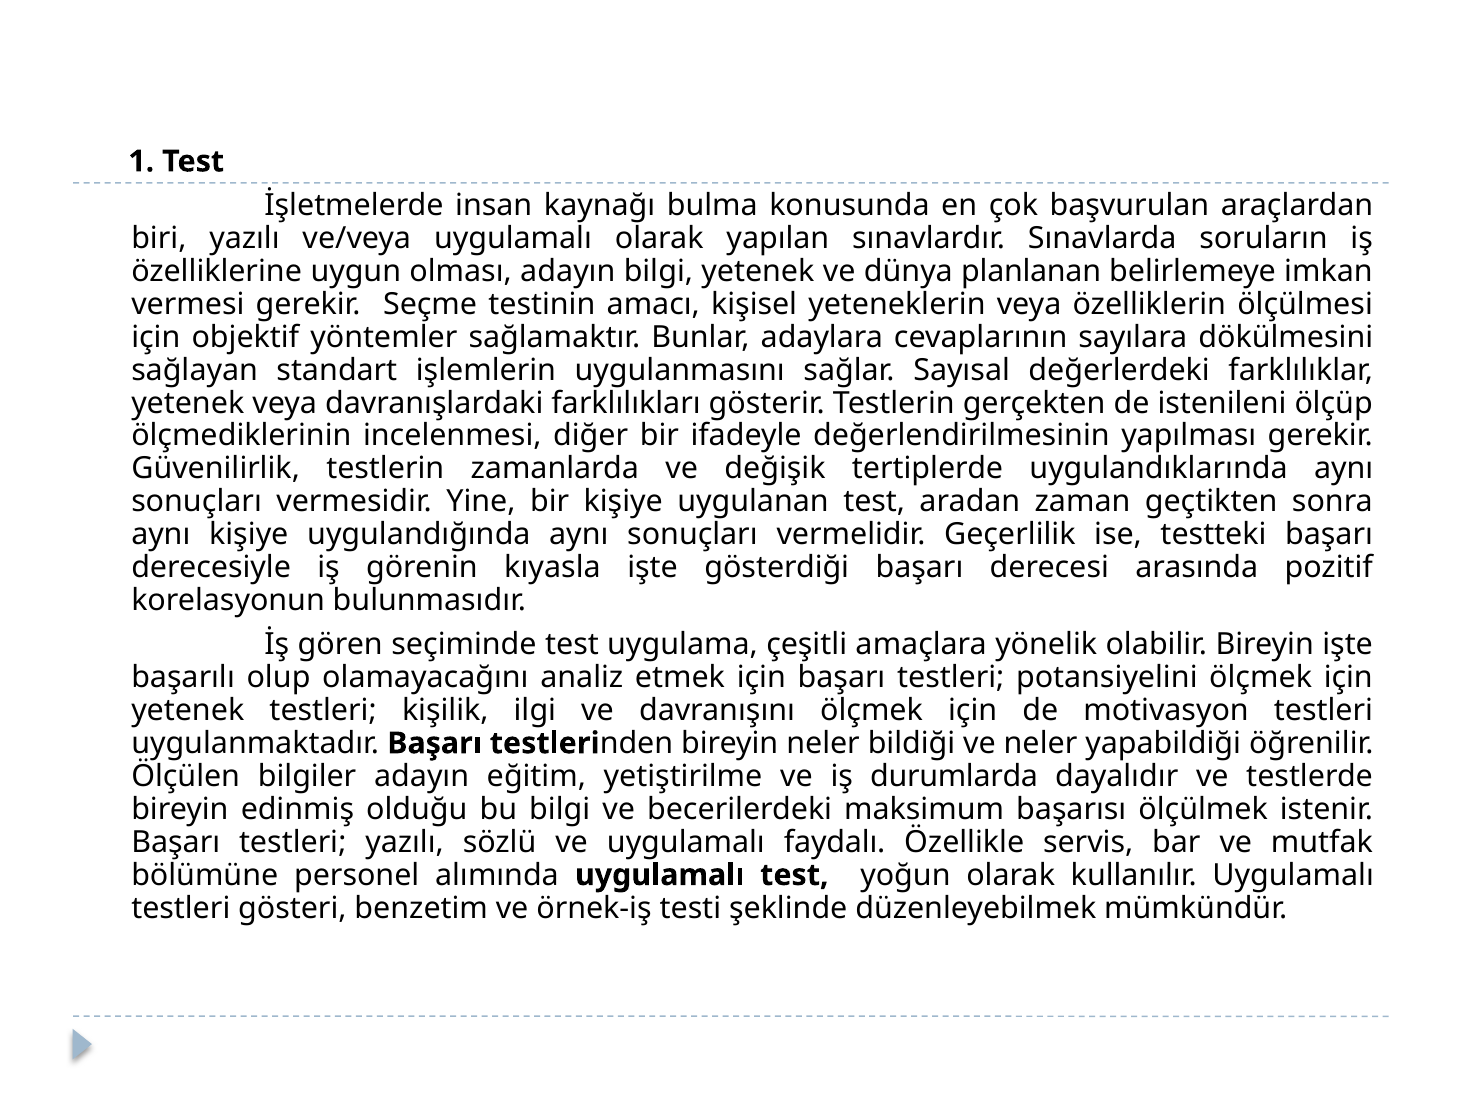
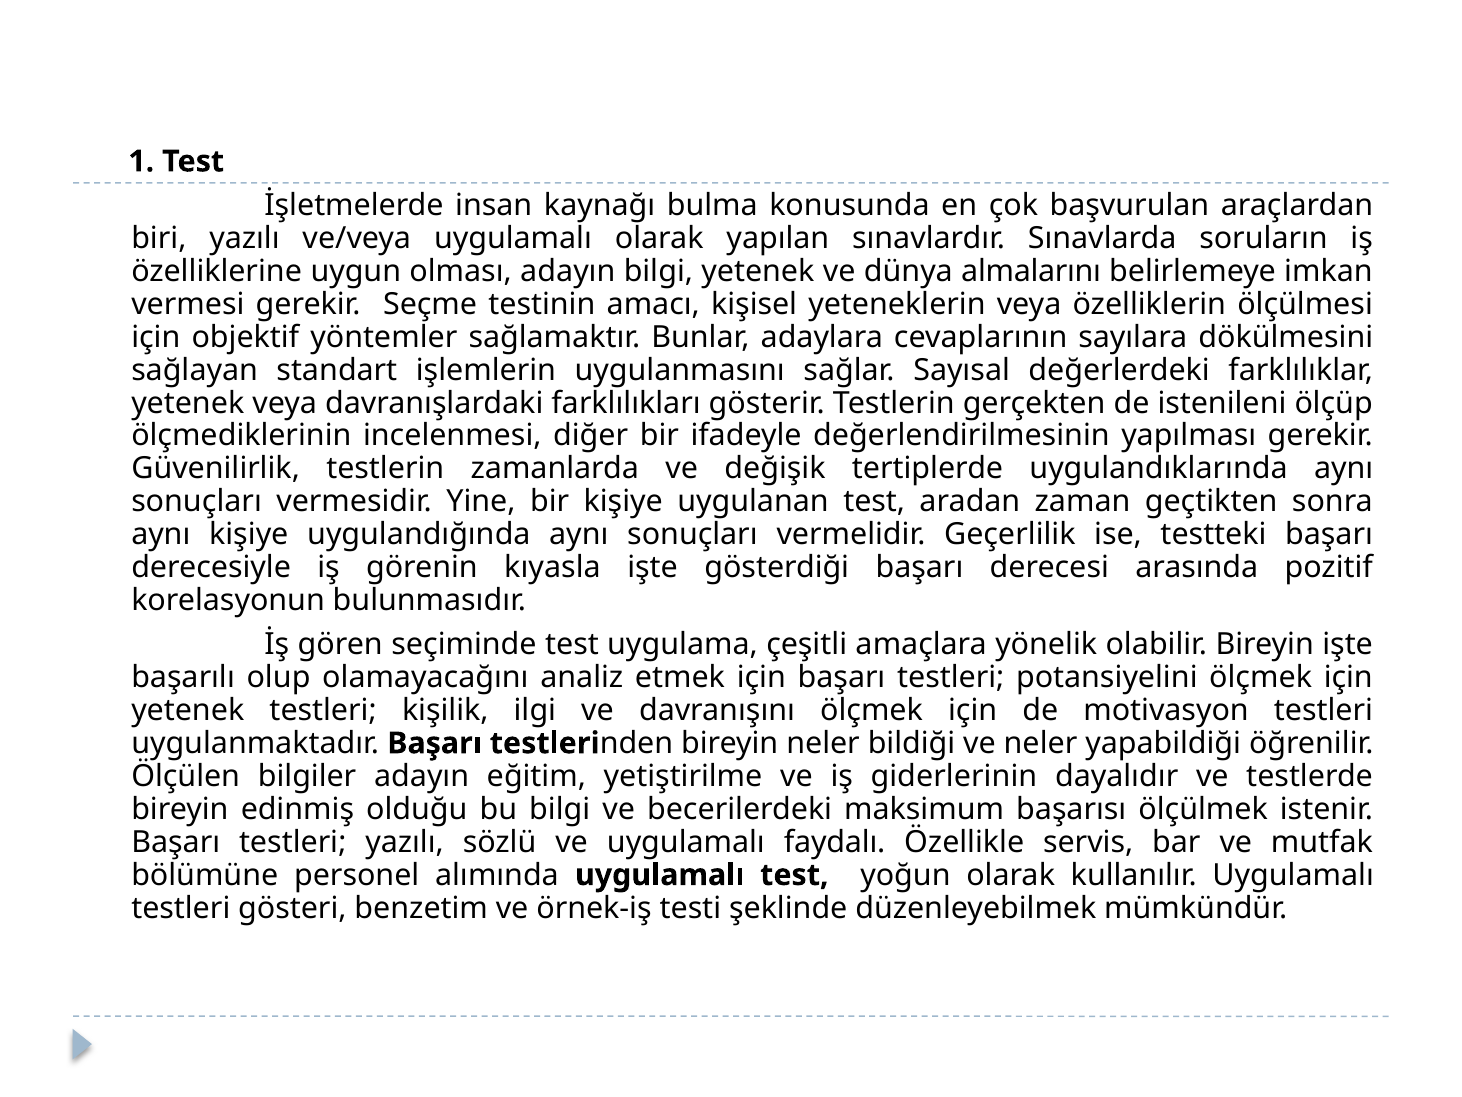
planlanan: planlanan -> almalarını (1031, 271)
durumlarda: durumlarda -> giderlerinin (954, 776)
